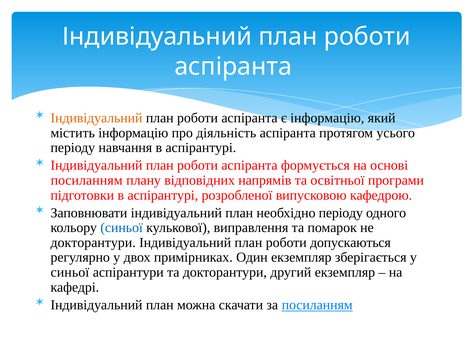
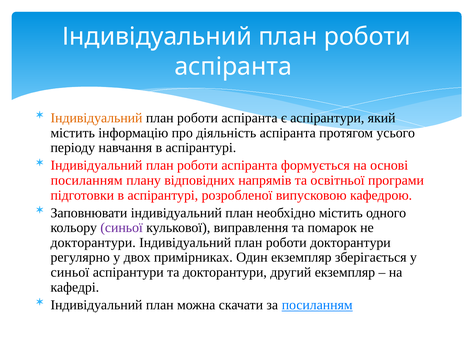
є інформацію: інформацію -> аспірантури (327, 118)
необхідно періоду: періоду -> містить (341, 213)
синьої colour: blue -> purple (122, 228)
роботи допускаються: допускаються -> докторантури (350, 243)
